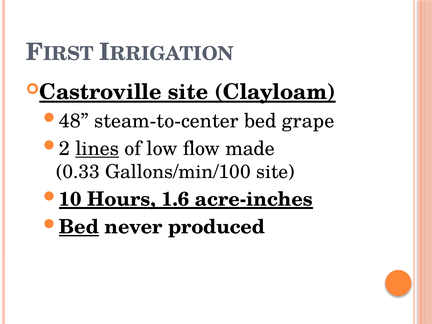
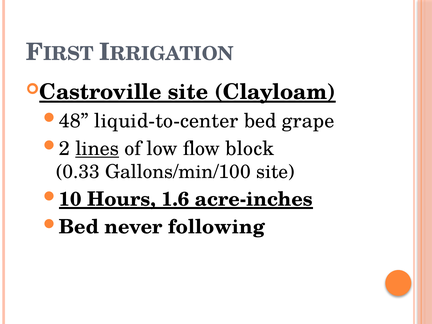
steam-to-center: steam-to-center -> liquid-to-center (166, 121)
made: made -> block (250, 149)
Bed underline: present -> none (79, 227)
produced: produced -> following (217, 227)
